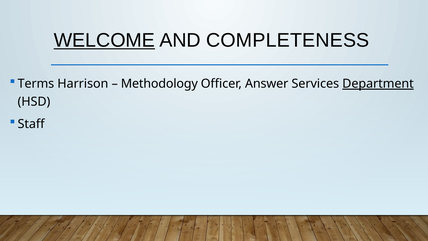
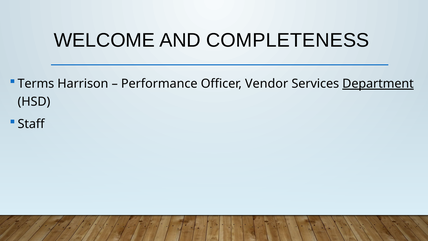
WELCOME underline: present -> none (104, 40)
Methodology: Methodology -> Performance (159, 84)
Answer: Answer -> Vendor (267, 84)
